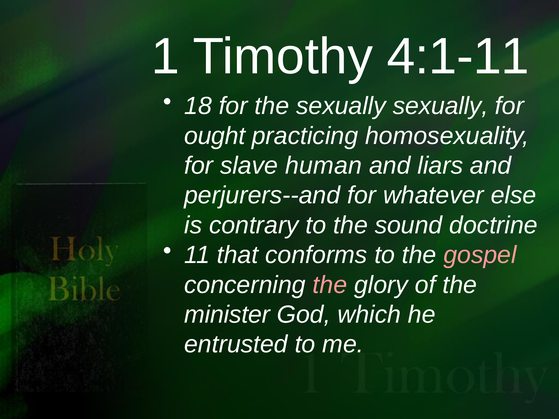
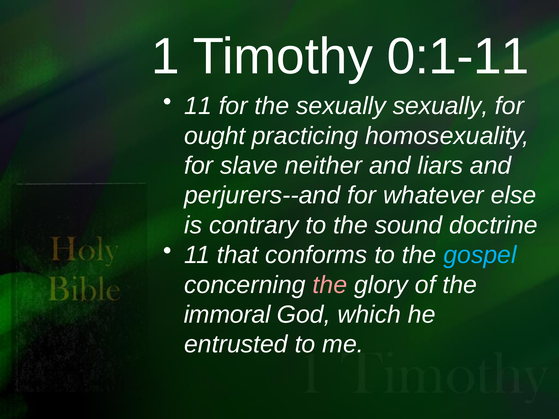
4:1-11: 4:1-11 -> 0:1-11 (458, 57)
18: 18 -> 11 (198, 106)
human: human -> neither (324, 166)
gospel colour: pink -> light blue (480, 255)
minister: minister -> immoral (227, 315)
